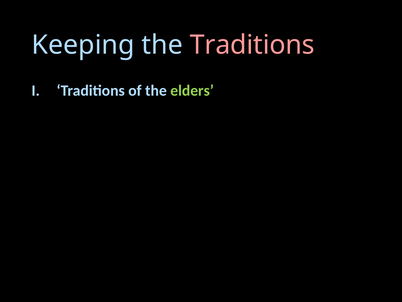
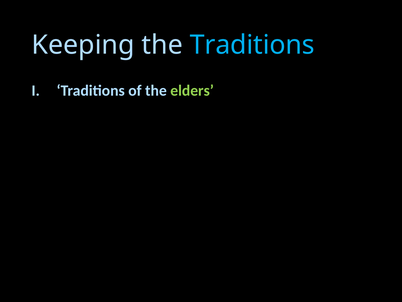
Traditions colour: pink -> light blue (252, 45)
